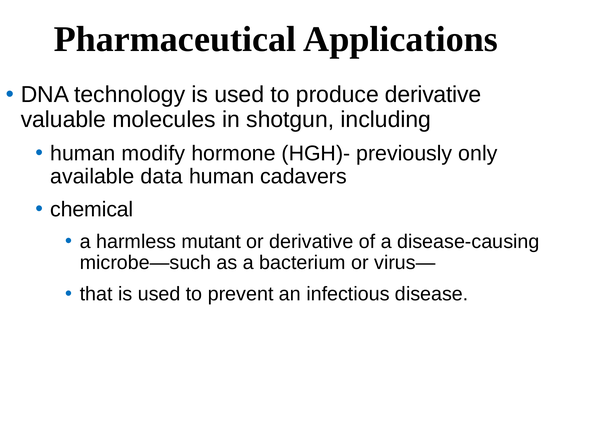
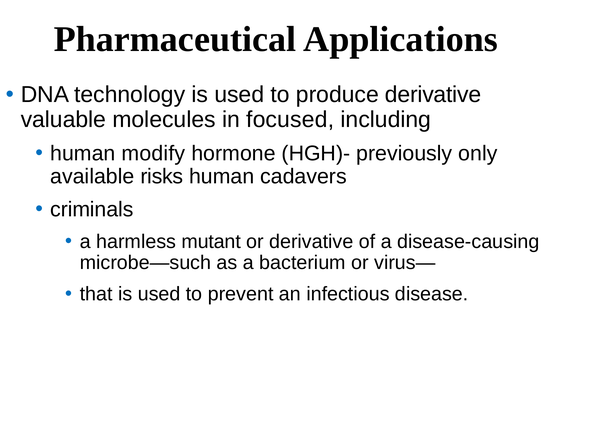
shotgun: shotgun -> focused (290, 119)
data: data -> risks (162, 176)
chemical: chemical -> criminals (92, 209)
